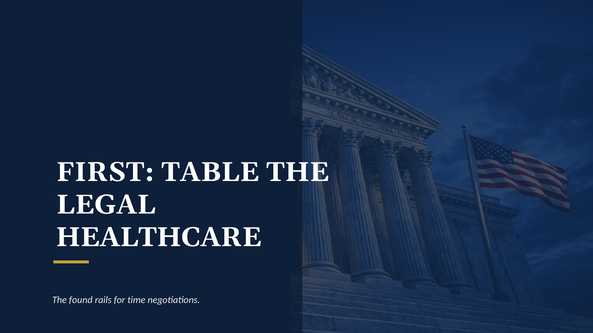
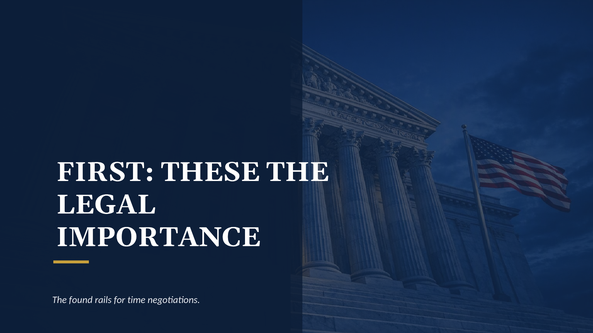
TABLE: TABLE -> THESE (210, 172)
HEALTHCARE: HEALTHCARE -> IMPORTANCE (159, 238)
